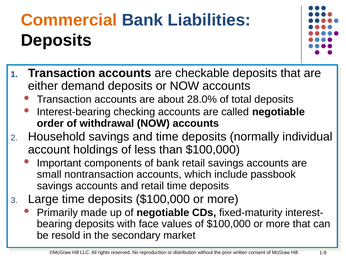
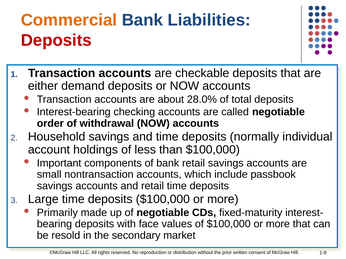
Deposits colour: black -> red (56, 40)
